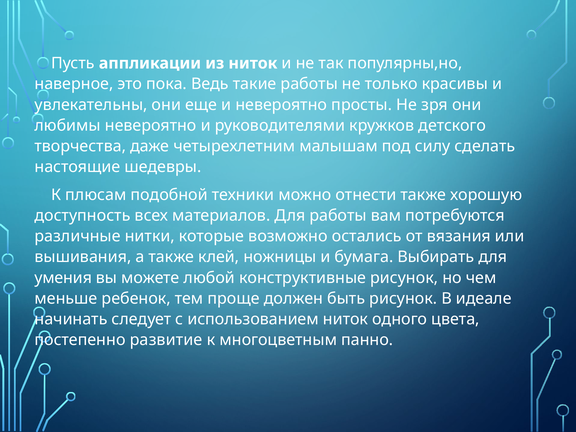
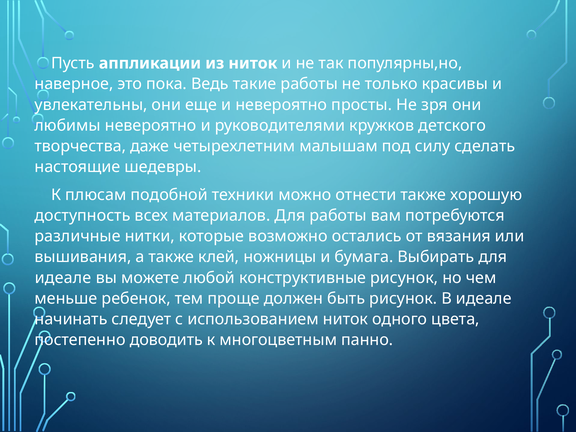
умения: умения -> идеале (63, 278)
развитие: развитие -> доводить (166, 340)
